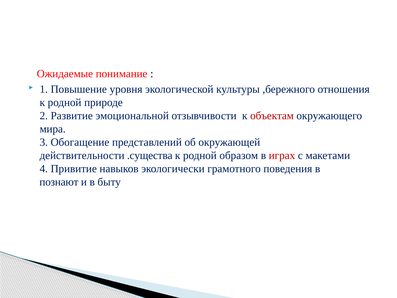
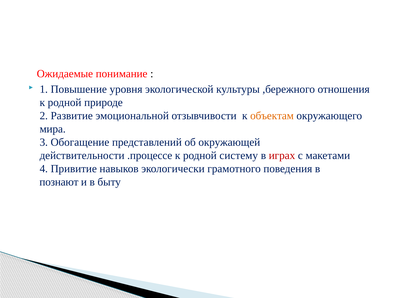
объектам colour: red -> orange (272, 116)
.существа: .существа -> .процессе (150, 155)
образом: образом -> систему (239, 155)
